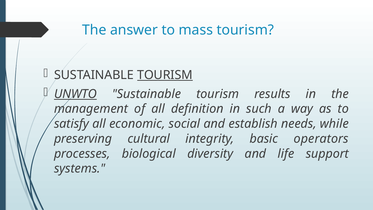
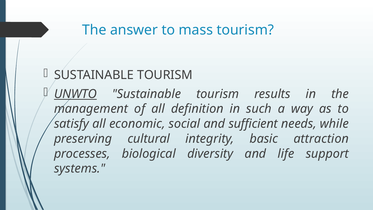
TOURISM underline: present -> none (165, 75)
establish: establish -> sufficient (253, 124)
operators: operators -> attraction (321, 139)
